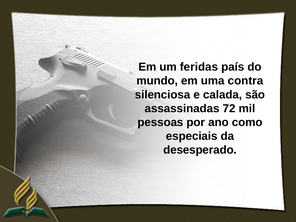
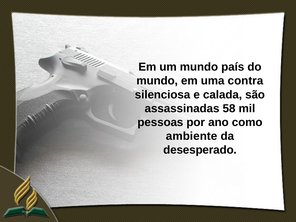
um feridas: feridas -> mundo (199, 67)
72: 72 -> 58 (229, 108)
especiais: especiais -> ambiente (192, 136)
